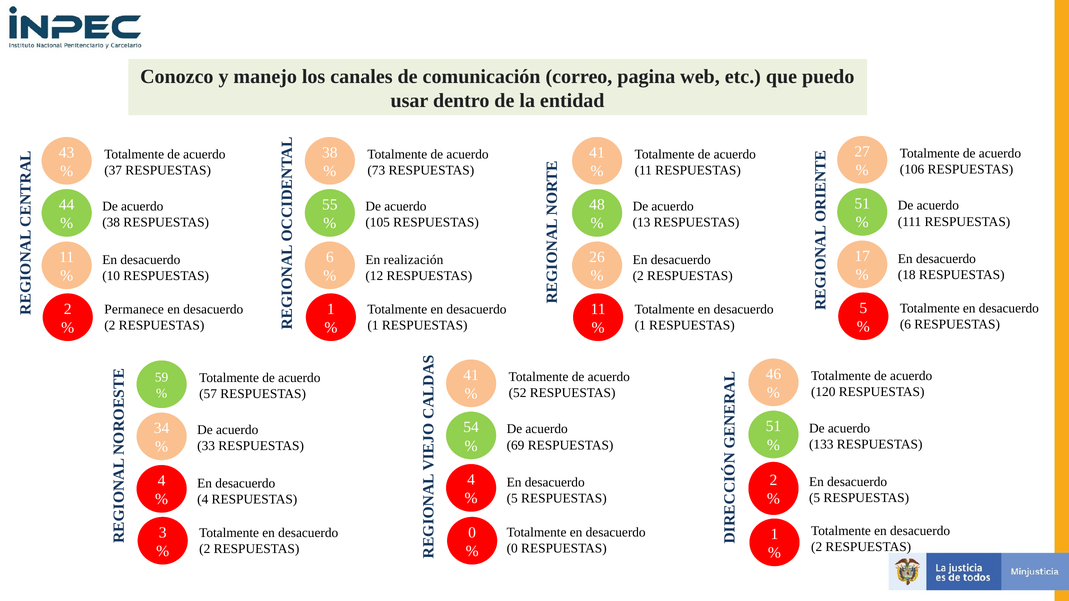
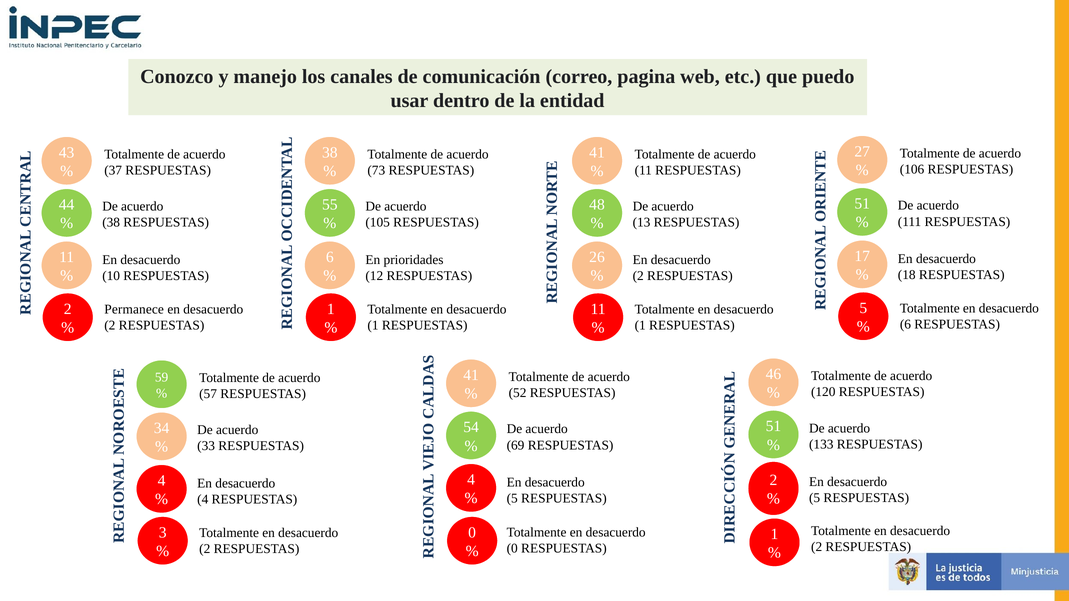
realización: realización -> prioridades (414, 260)
